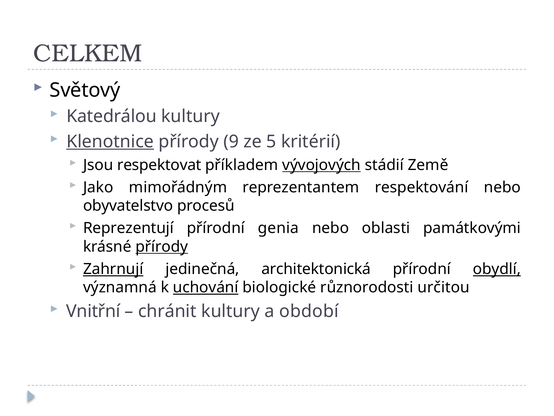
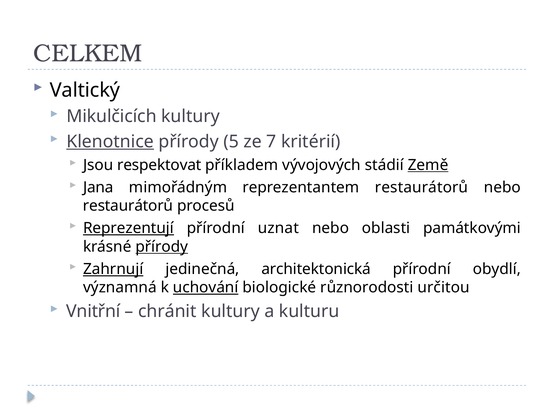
Světový: Světový -> Valtický (85, 90)
Katedrálou: Katedrálou -> Mikulčicích (112, 116)
9: 9 -> 5 (231, 141)
5: 5 -> 7 (271, 141)
vývojových underline: present -> none (322, 165)
Země underline: none -> present (428, 165)
Jako: Jako -> Jana (98, 187)
reprezentantem respektování: respektování -> restaurátorů (422, 187)
obyvatelstvo: obyvatelstvo -> restaurátorů (128, 206)
Reprezentují underline: none -> present (128, 228)
genia: genia -> uznat (278, 228)
obydlí underline: present -> none (497, 269)
období: období -> kulturu (309, 311)
